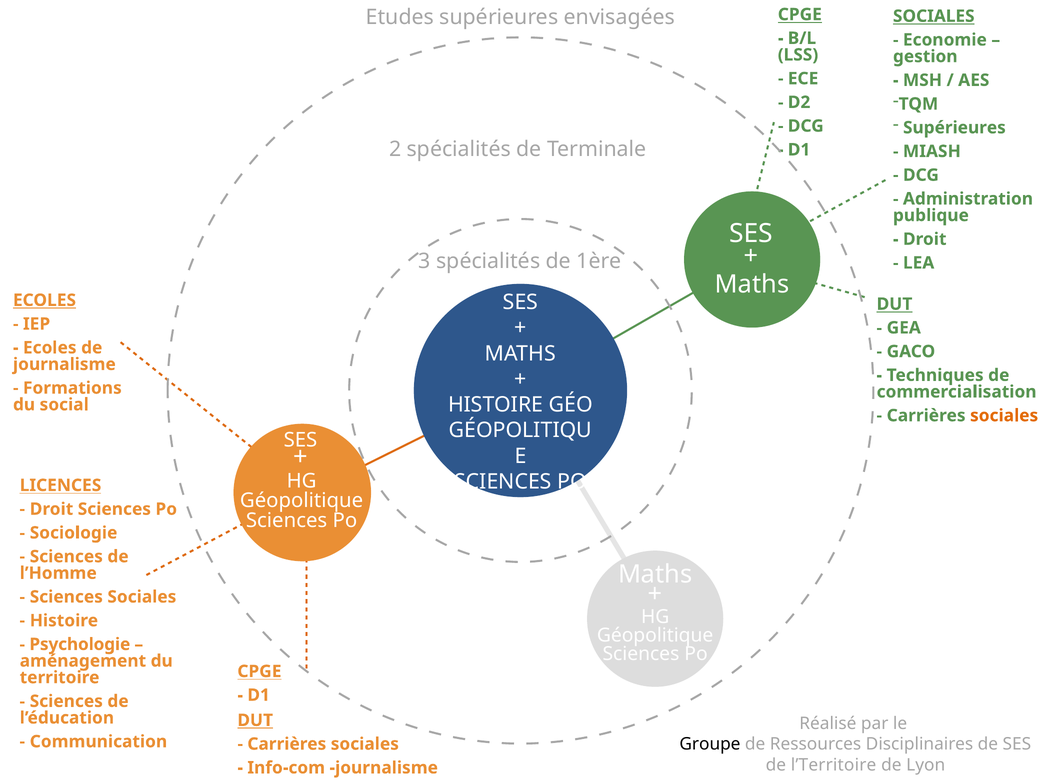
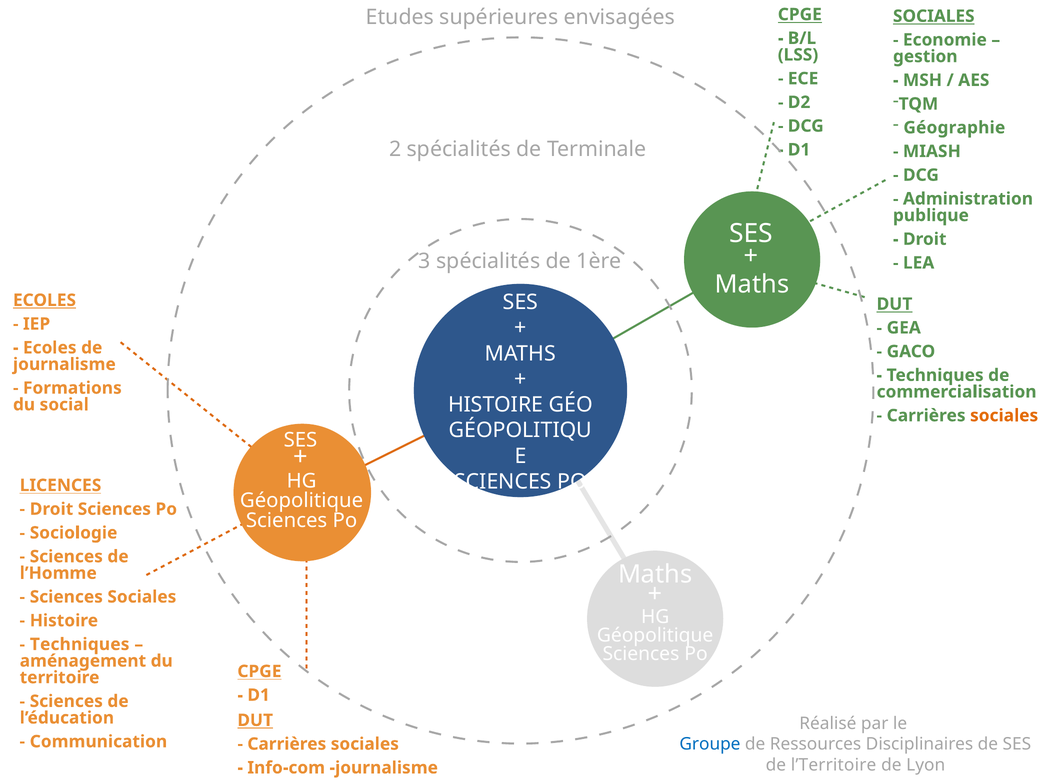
Supérieures: Supérieures -> Géographie (954, 128)
Psychologie: Psychologie -> Techniques (80, 644)
Groupe colour: black -> blue (710, 744)
